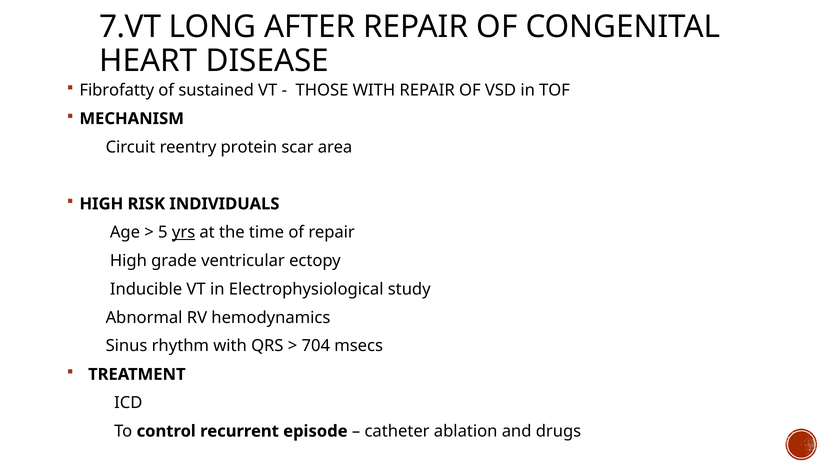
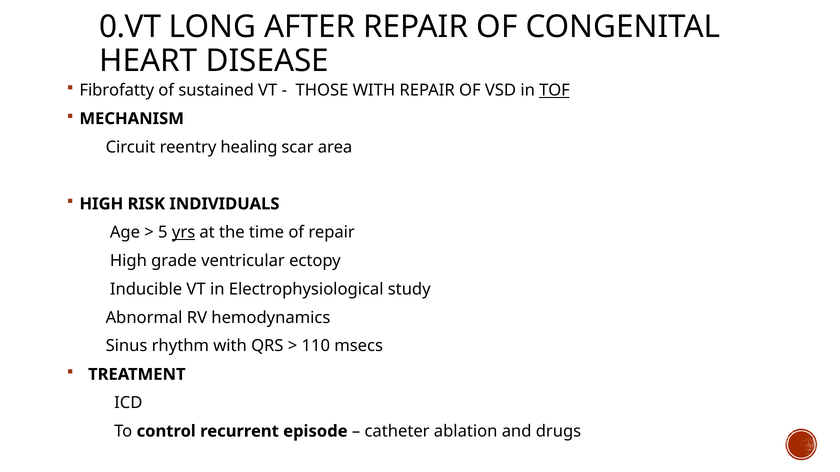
7.VT: 7.VT -> 0.VT (130, 27)
TOF underline: none -> present (555, 90)
protein: protein -> healing (249, 147)
704: 704 -> 110 (316, 346)
